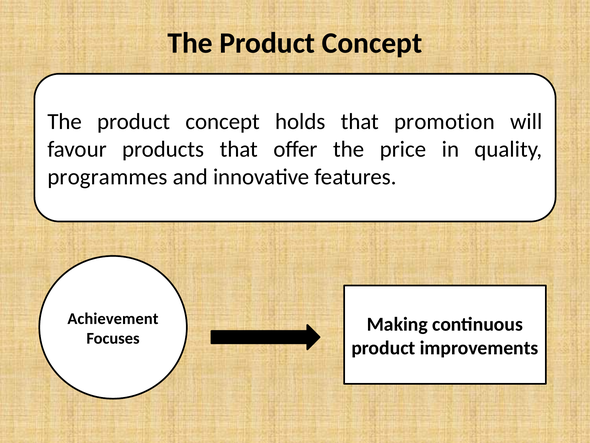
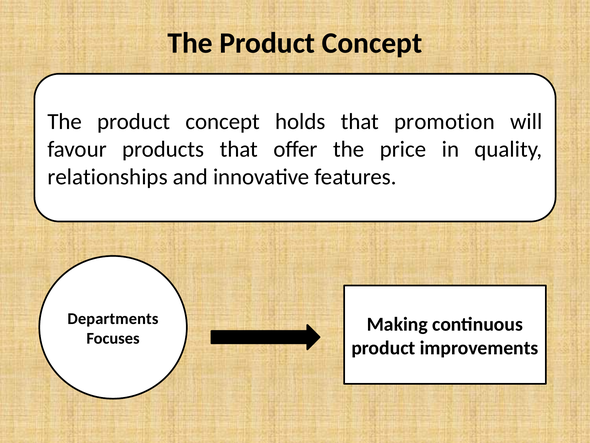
programmes: programmes -> relationships (108, 177)
Achievement: Achievement -> Departments (113, 318)
